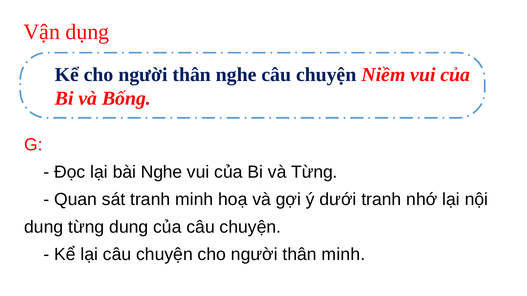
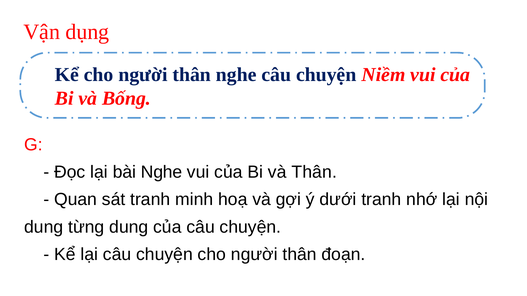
và Từng: Từng -> Thân (314, 172)
thân minh: minh -> đoạn (344, 255)
